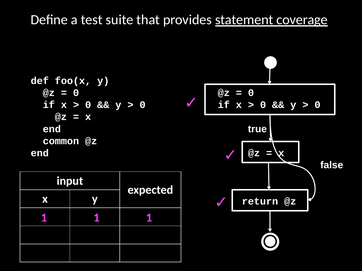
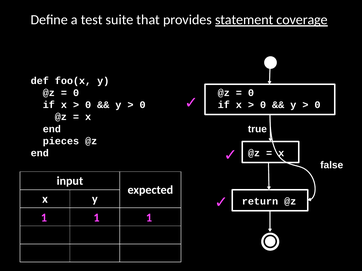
common: common -> pieces (61, 141)
